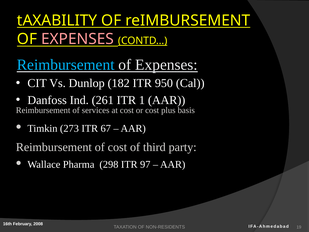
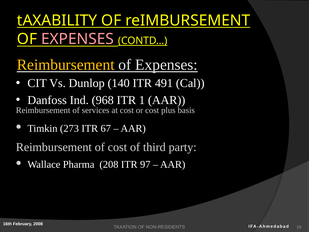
Reimbursement colour: light blue -> yellow (66, 65)
182: 182 -> 140 (119, 83)
950: 950 -> 491 (164, 83)
261: 261 -> 968 (103, 100)
298: 298 -> 208 (109, 164)
